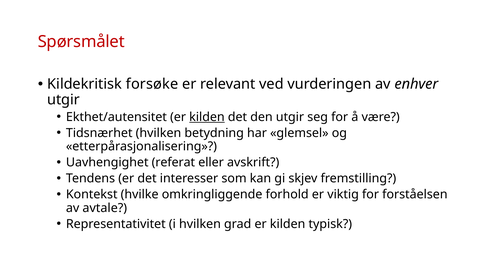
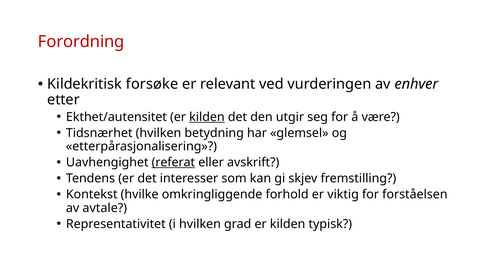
Spørsmålet: Spørsmålet -> Forordning (81, 42)
utgir: utgir -> etter (63, 100)
referat underline: none -> present (173, 162)
